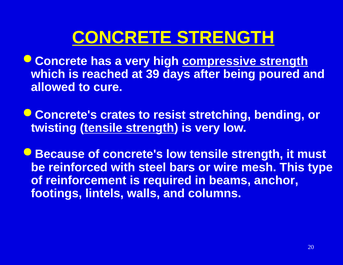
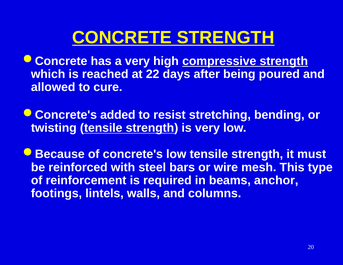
39: 39 -> 22 (153, 74)
crates: crates -> added (118, 115)
